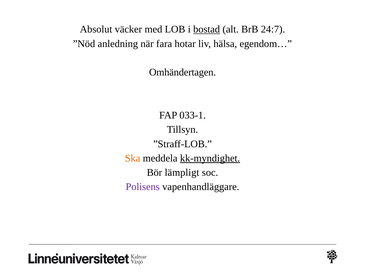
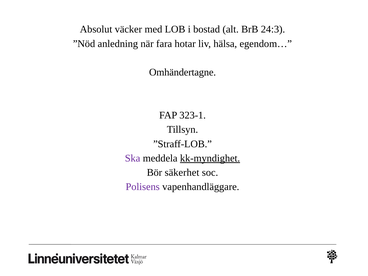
bostad underline: present -> none (207, 29)
24:7: 24:7 -> 24:3 (273, 29)
Omhändertagen: Omhändertagen -> Omhändertagne (183, 72)
033-1: 033-1 -> 323-1 (193, 115)
Ska colour: orange -> purple (133, 158)
lämpligt: lämpligt -> säkerhet (182, 173)
